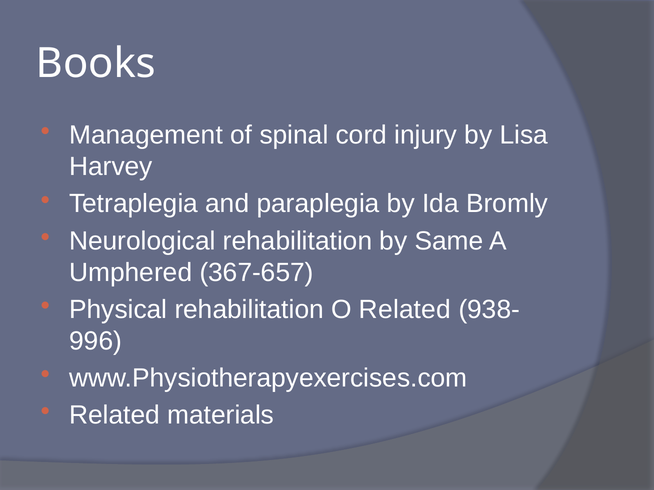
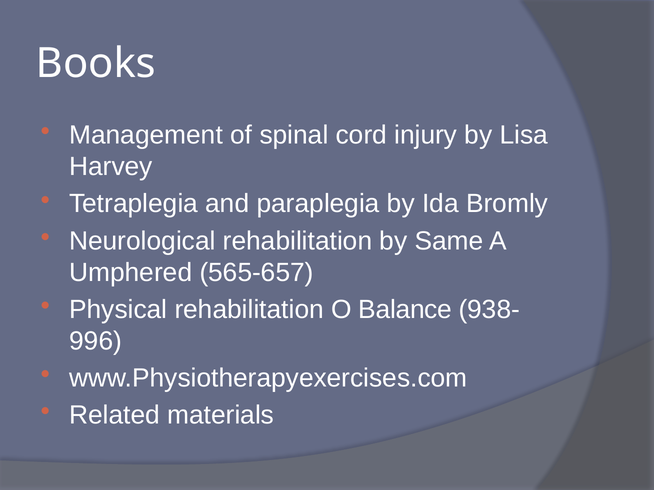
367-657: 367-657 -> 565-657 (257, 273)
O Related: Related -> Balance (405, 310)
